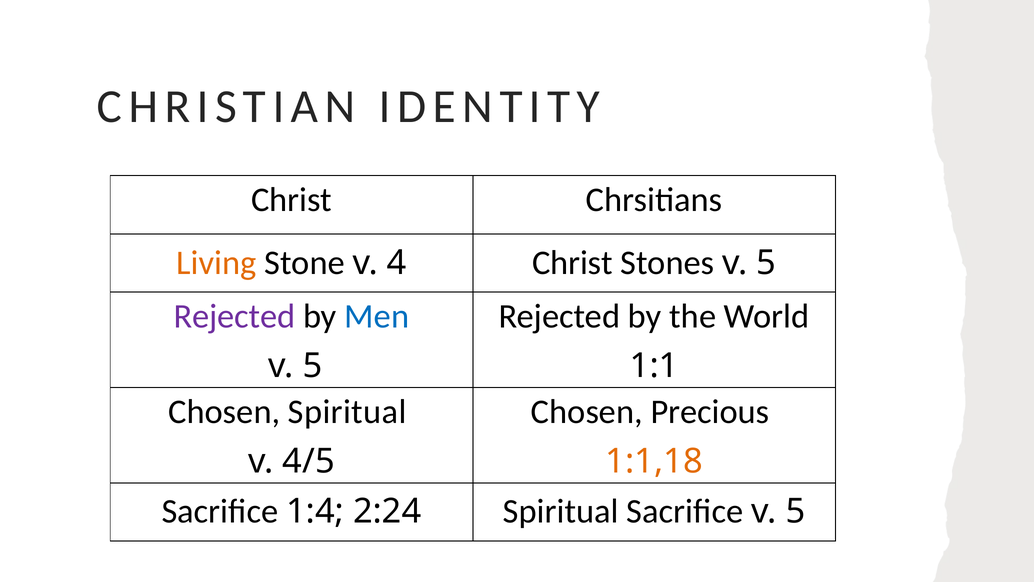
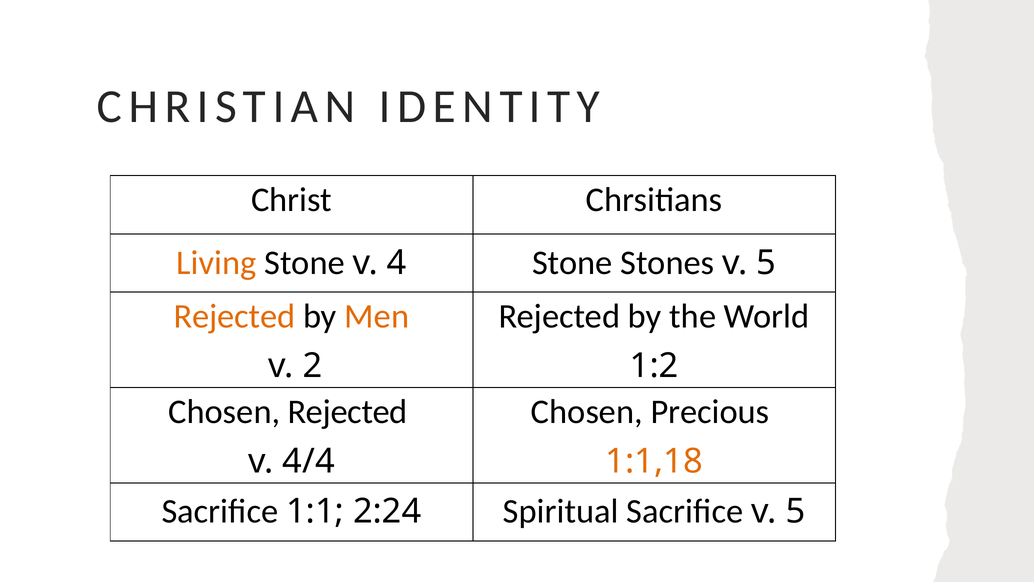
4 Christ: Christ -> Stone (572, 262)
Rejected colour: purple -> orange (235, 316)
Men colour: blue -> orange (377, 316)
5: 5 -> 2 (312, 366)
1:1: 1:1 -> 1:2 (654, 366)
Chosen Spiritual: Spiritual -> Rejected (348, 412)
4/5: 4/5 -> 4/4 (309, 461)
1:4: 1:4 -> 1:1 (315, 511)
